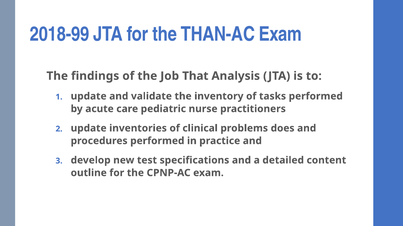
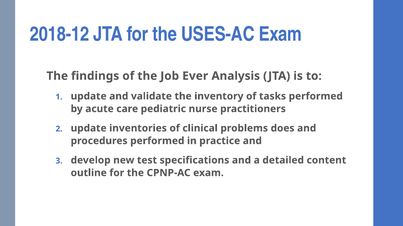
2018-99: 2018-99 -> 2018-12 (60, 34)
THAN-AC: THAN-AC -> USES-AC (218, 34)
That: That -> Ever (195, 76)
